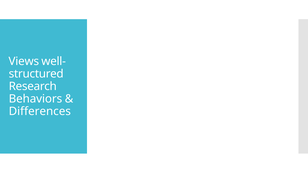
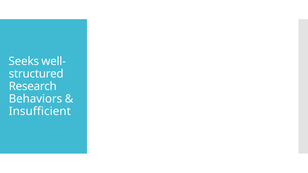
Views: Views -> Seeks (24, 61)
Differences: Differences -> Insufficient (40, 111)
